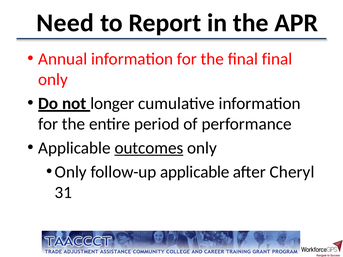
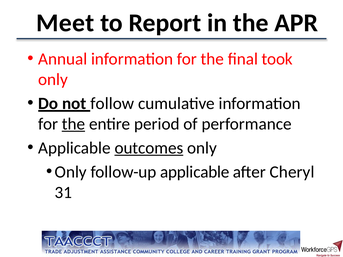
Need: Need -> Meet (65, 23)
final final: final -> took (277, 59)
longer: longer -> follow (112, 104)
the underline: none -> present (73, 124)
